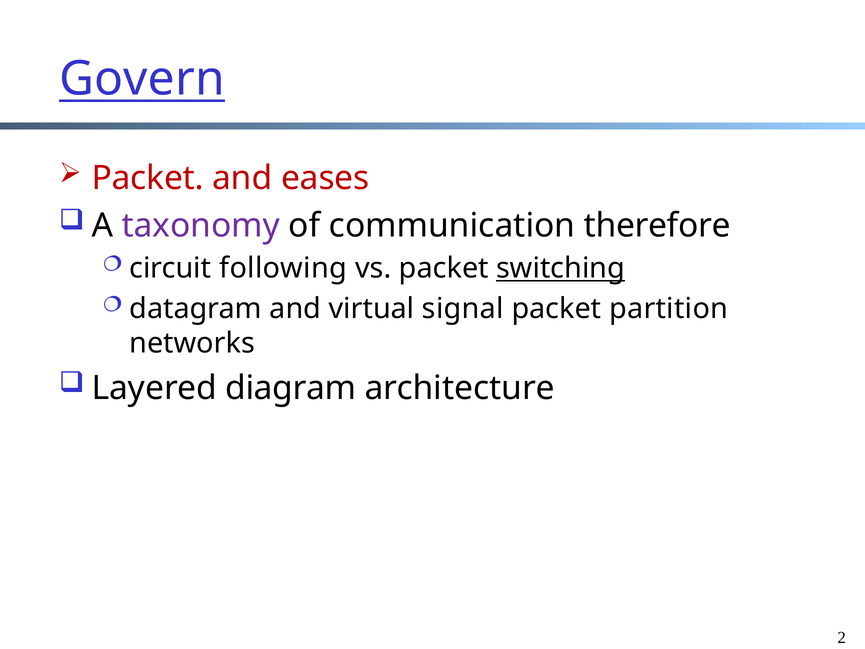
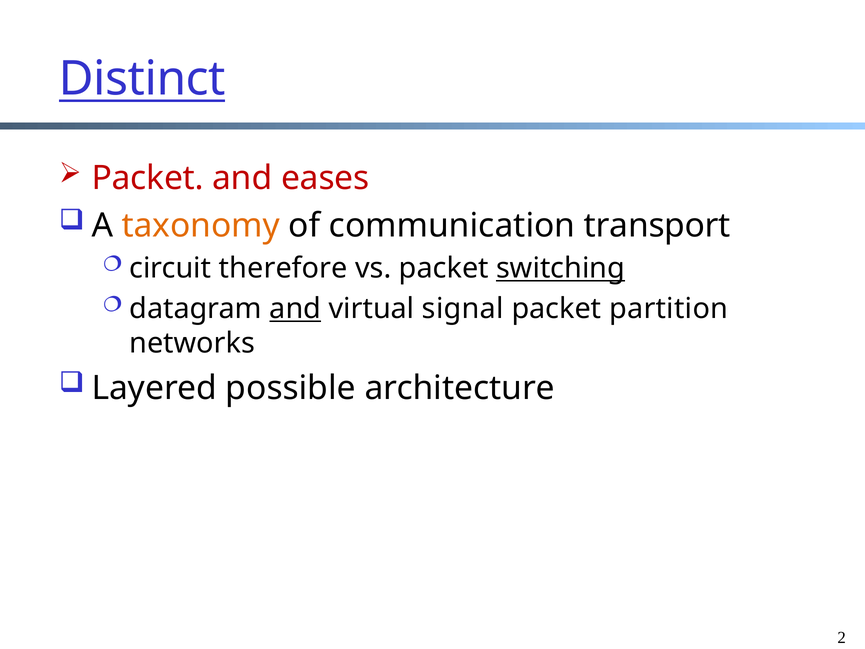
Govern: Govern -> Distinct (142, 79)
taxonomy colour: purple -> orange (201, 225)
therefore: therefore -> transport (657, 225)
following: following -> therefore (283, 268)
and underline: none -> present (295, 309)
diagram: diagram -> possible (291, 388)
